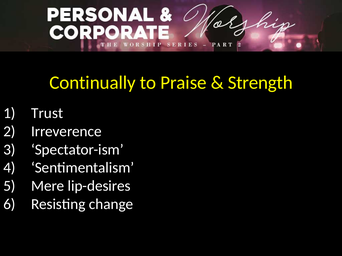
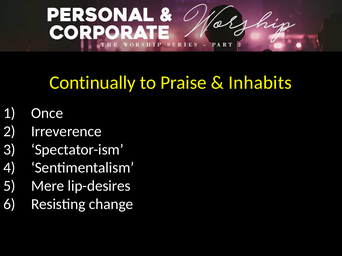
Strength: Strength -> Inhabits (260, 83)
Trust: Trust -> Once (47, 113)
